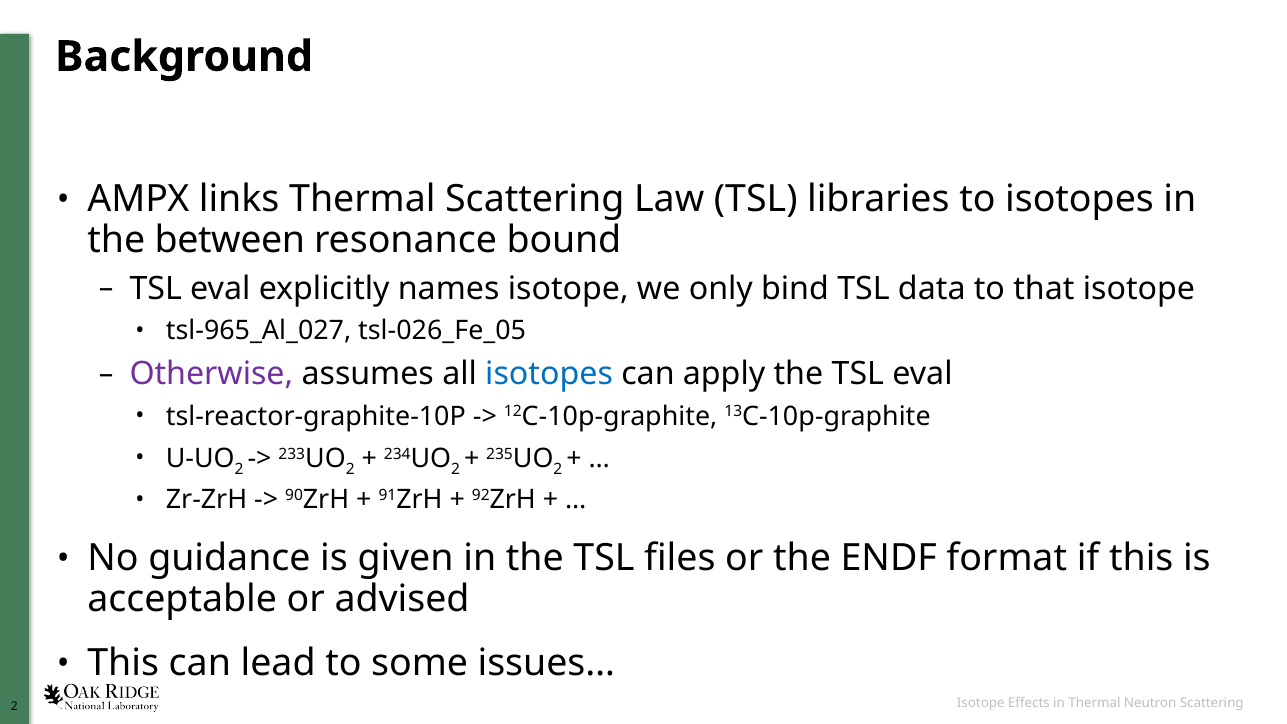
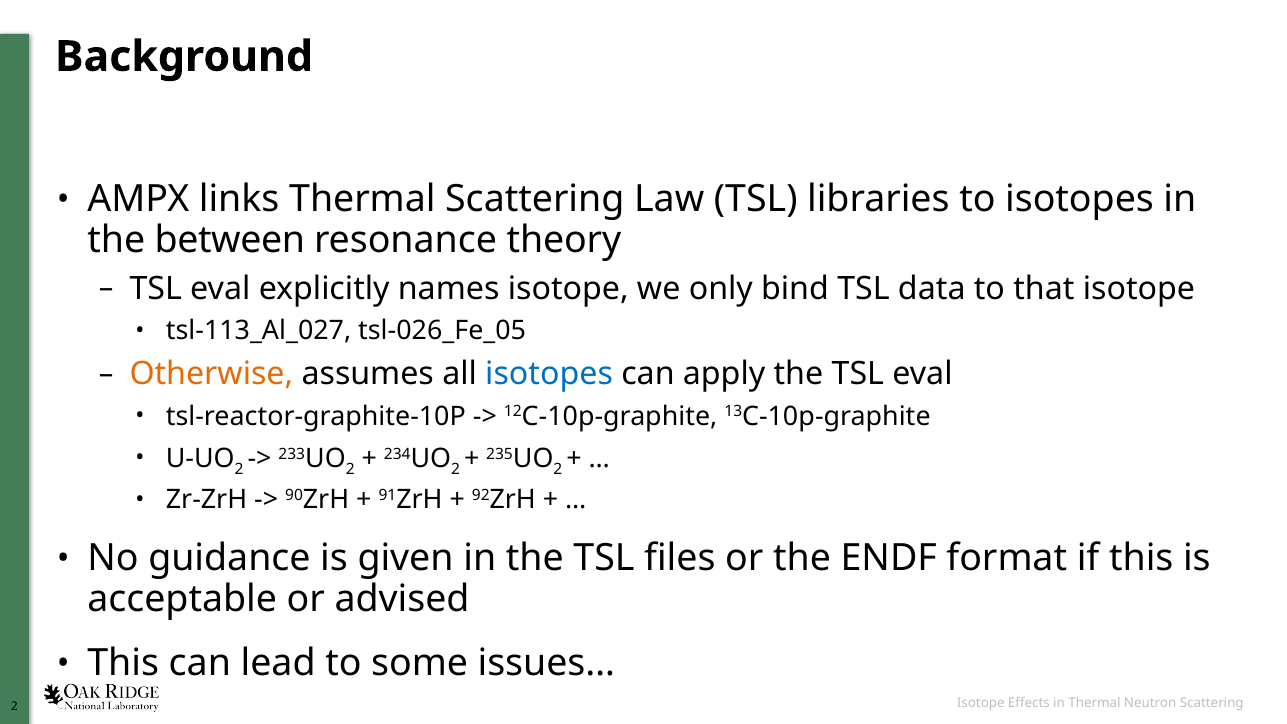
bound: bound -> theory (564, 240)
tsl-965_Al_027: tsl-965_Al_027 -> tsl-113_Al_027 (259, 331)
Otherwise colour: purple -> orange (211, 374)
